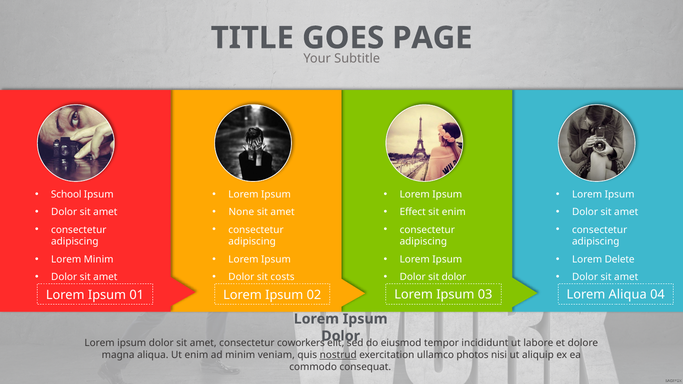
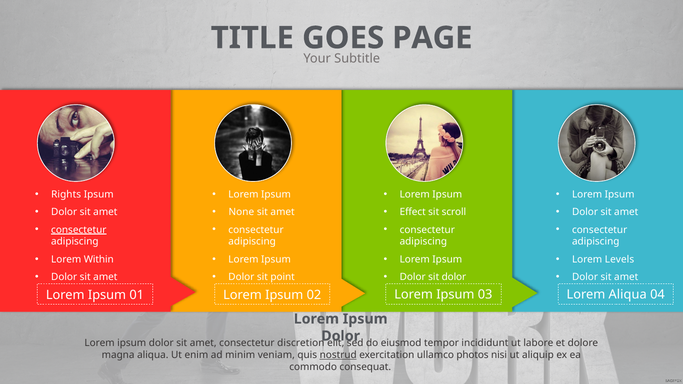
School: School -> Rights (66, 195)
sit enim: enim -> scroll (454, 212)
consectetur underline: none -> present (79, 230)
Lorem Minim: Minim -> Within (99, 259)
Delete: Delete -> Levels (620, 259)
costs: costs -> point (283, 277)
coworkers: coworkers -> discretion (301, 343)
